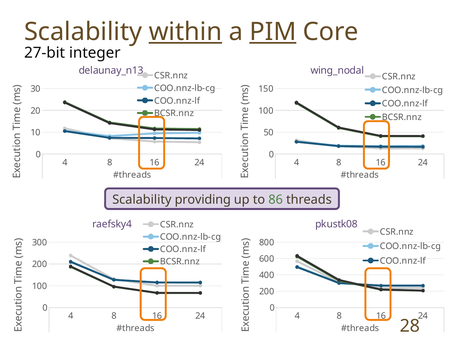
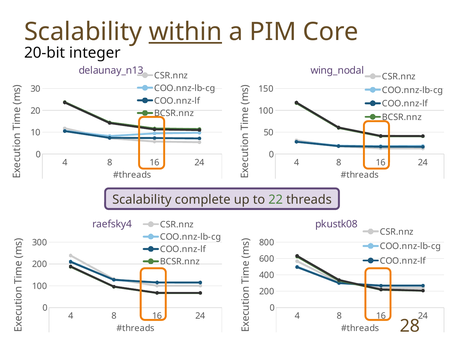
PIM underline: present -> none (273, 32)
27-bit: 27-bit -> 20-bit (45, 53)
providing: providing -> complete (203, 200)
86: 86 -> 22 (276, 200)
